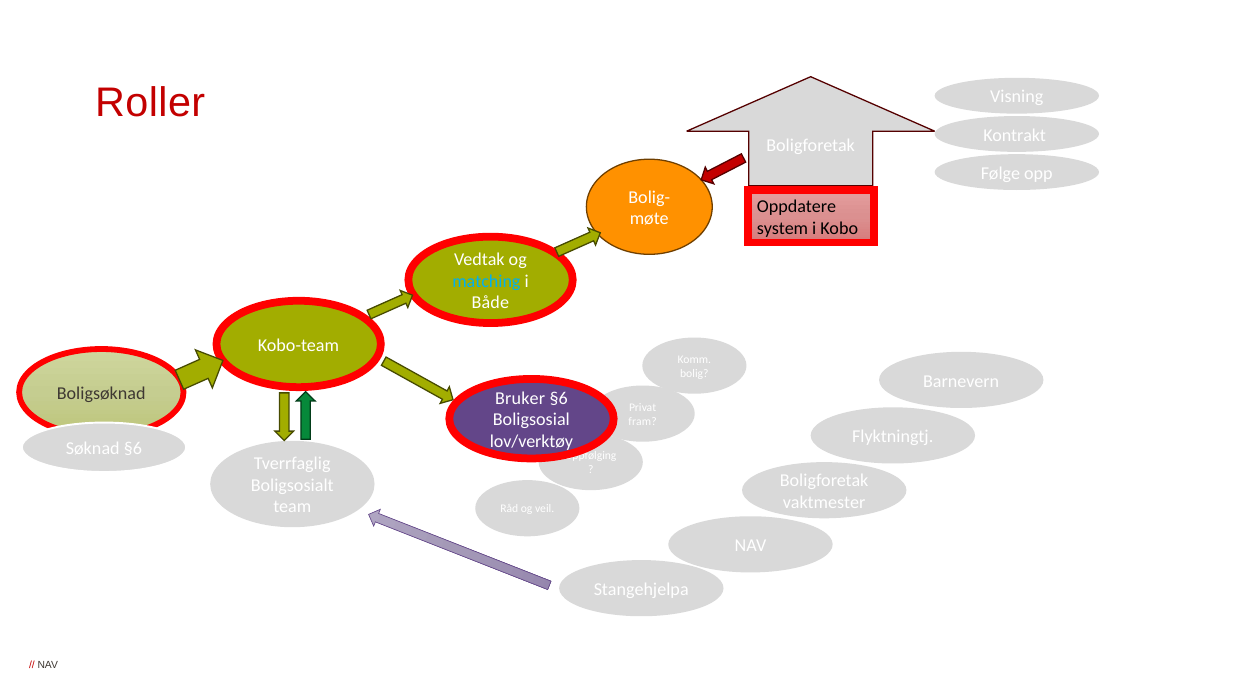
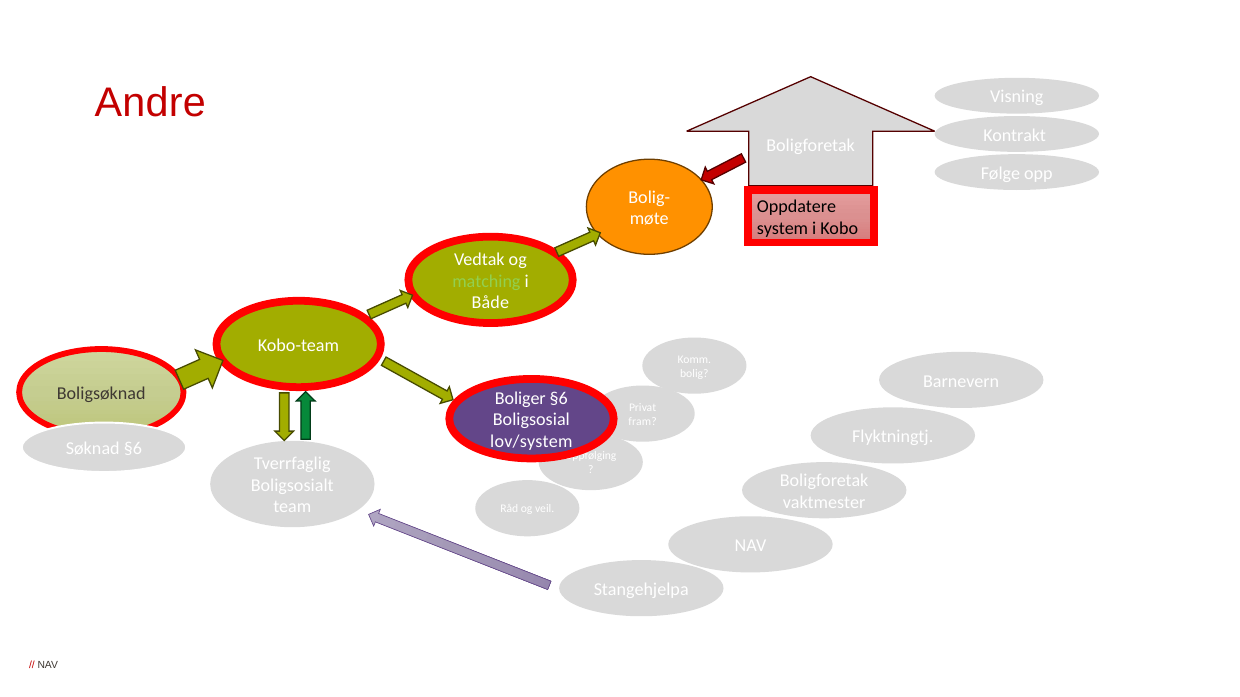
Roller: Roller -> Andre (150, 103)
matching colour: light blue -> light green (486, 281)
Bruker: Bruker -> Boliger (520, 399)
lov/verktøy: lov/verktøy -> lov/system (531, 442)
